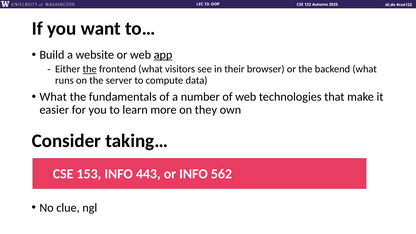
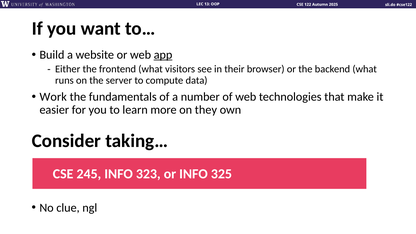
the underline: present -> none (90, 69)
What: What -> Work (53, 97)
153: 153 -> 245 (89, 174)
443: 443 -> 323 (148, 174)
562: 562 -> 325 (221, 174)
